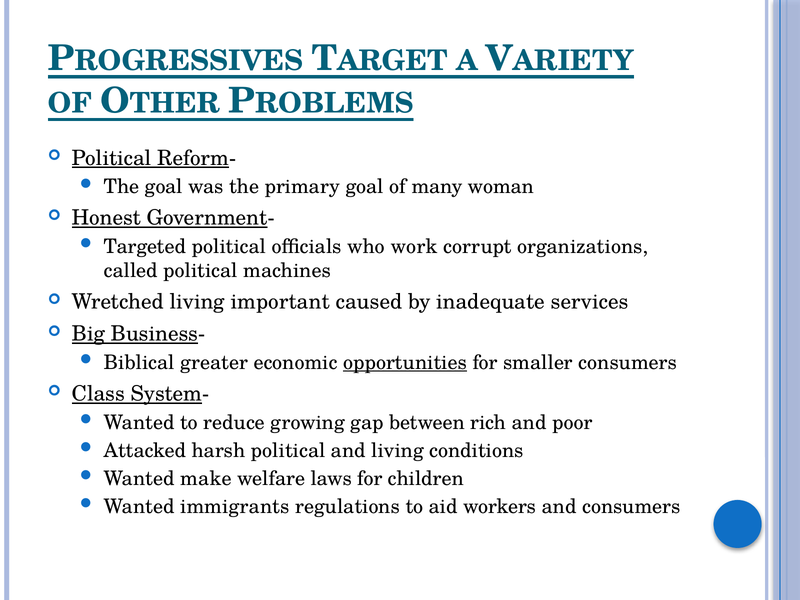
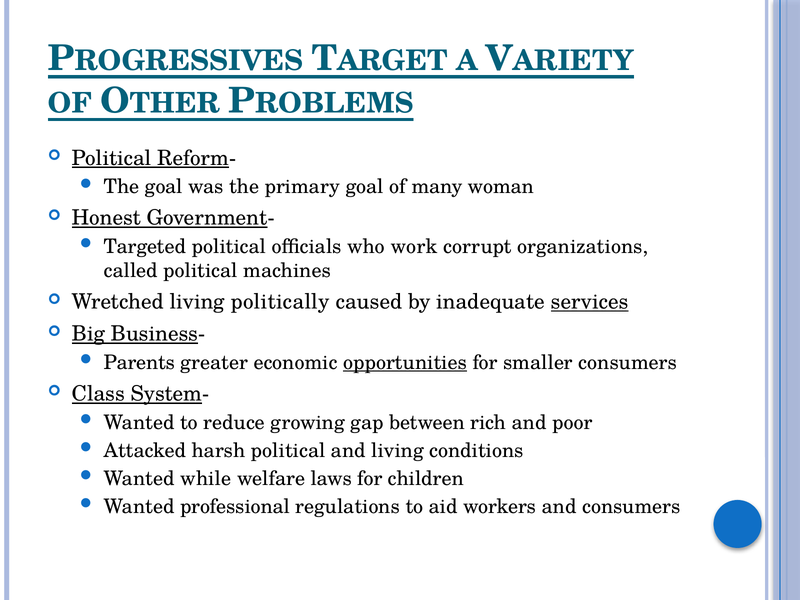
important: important -> politically (280, 302)
services underline: none -> present (590, 302)
Biblical: Biblical -> Parents (139, 363)
make: make -> while (206, 479)
immigrants: immigrants -> professional (235, 507)
